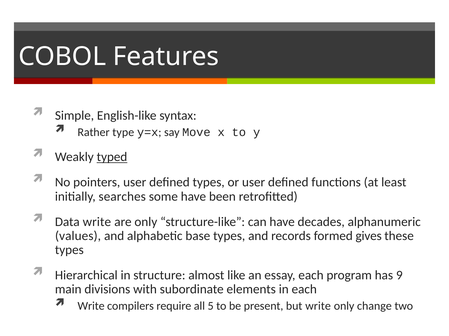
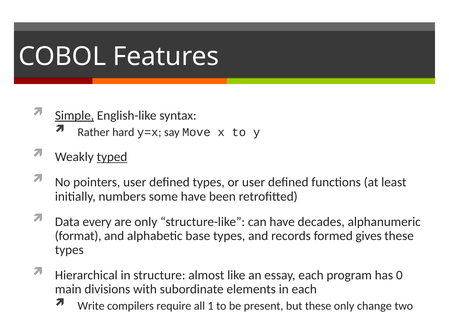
Simple underline: none -> present (75, 116)
type: type -> hard (123, 132)
searches: searches -> numbers (122, 197)
Data write: write -> every (97, 222)
values: values -> format (78, 236)
9: 9 -> 0 (399, 276)
5: 5 -> 1 (211, 307)
but write: write -> these (318, 307)
